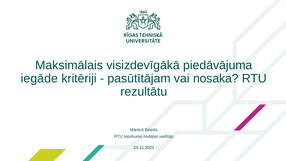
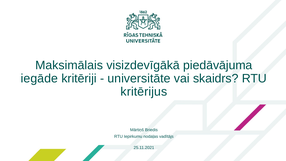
pasūtītājam: pasūtītājam -> universitāte (139, 78)
nosaka: nosaka -> skaidrs (216, 78)
rezultātu: rezultātu -> kritērijus (144, 92)
